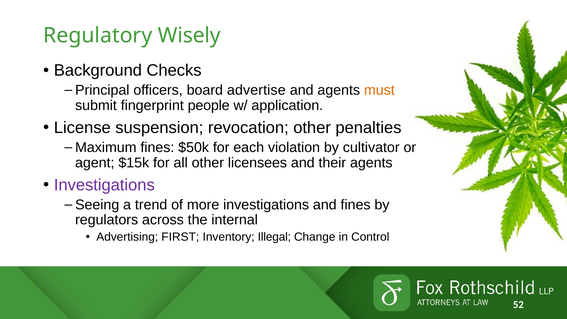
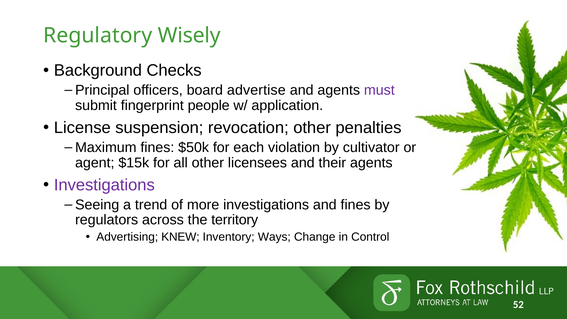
must colour: orange -> purple (379, 90)
internal: internal -> territory (235, 220)
FIRST: FIRST -> KNEW (180, 237)
Illegal: Illegal -> Ways (274, 237)
